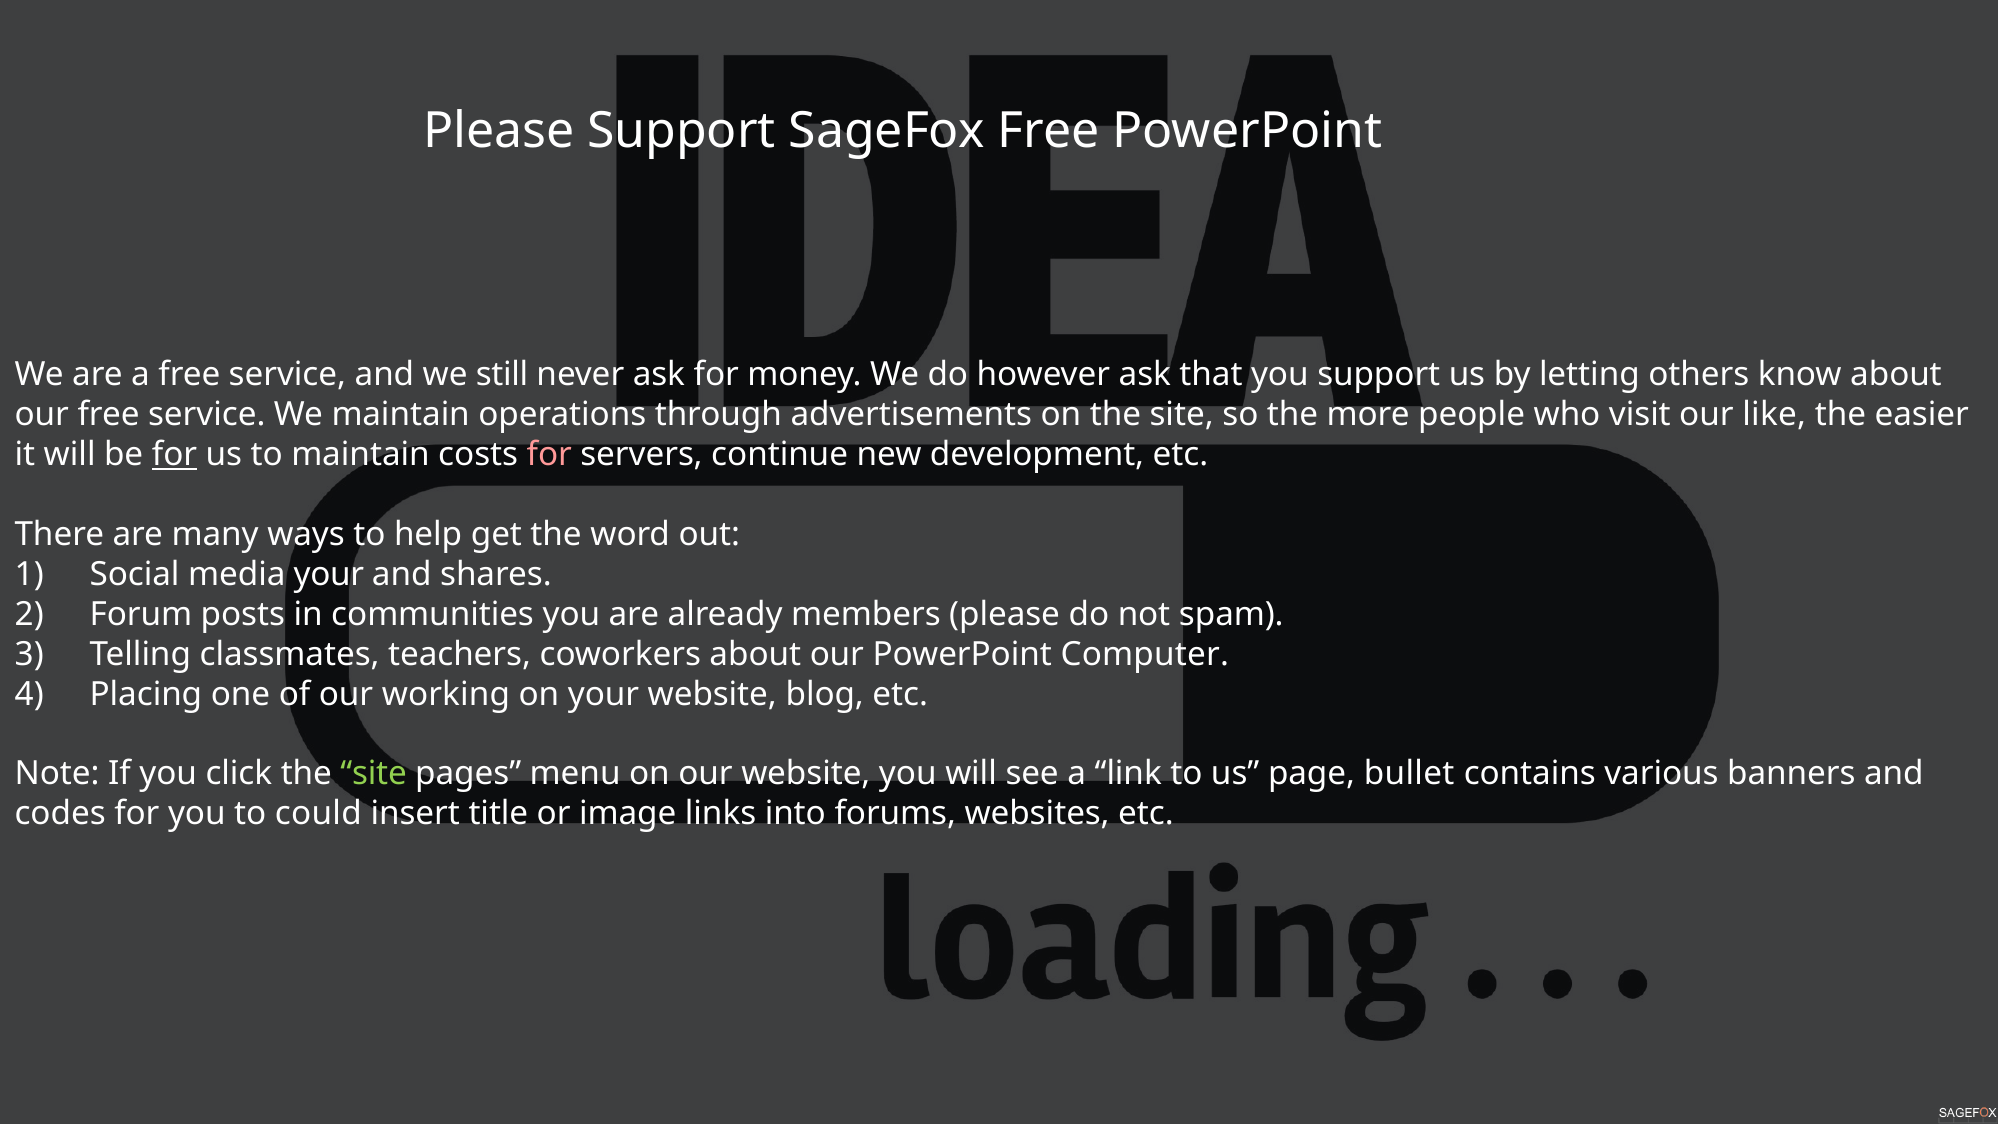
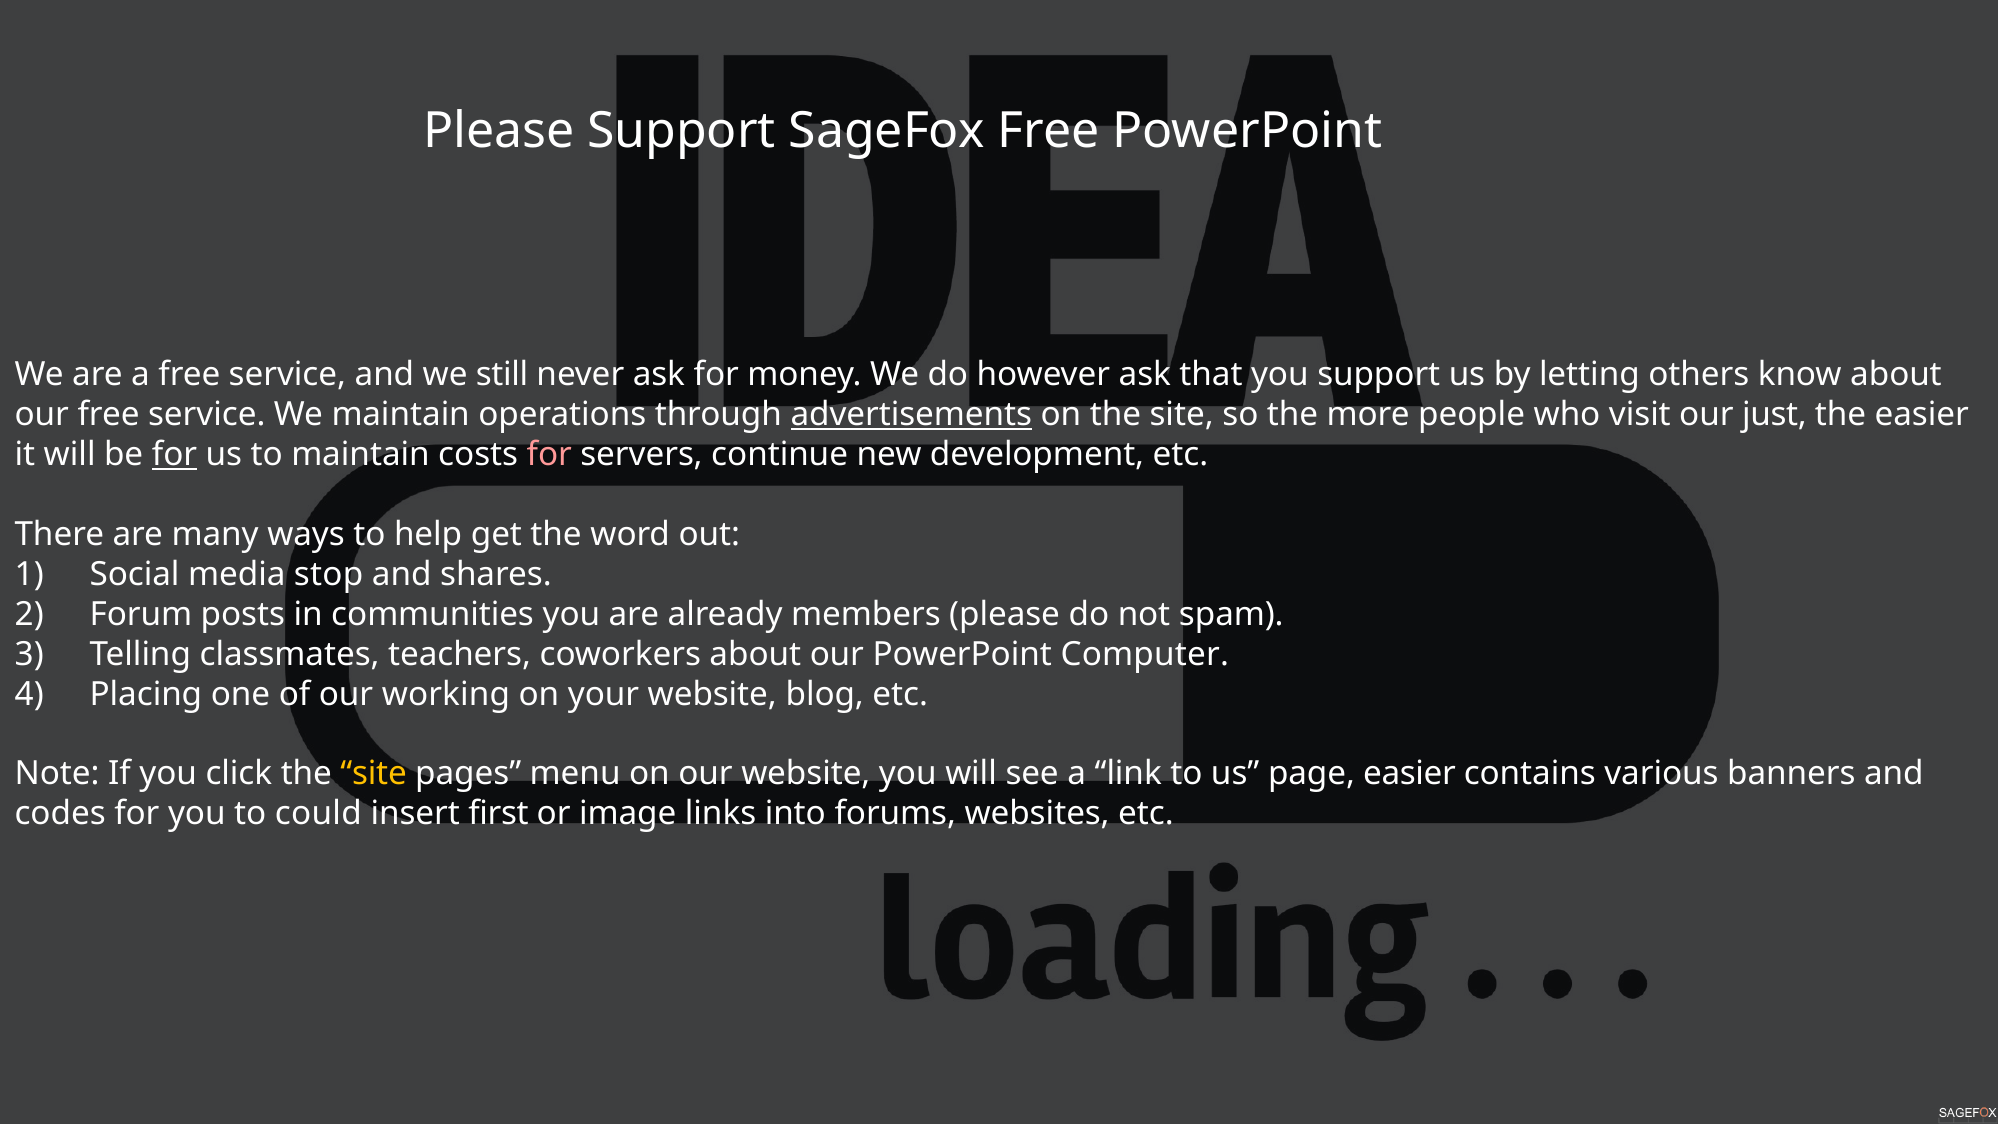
advertisements underline: none -> present (911, 414)
like: like -> just (1774, 414)
media your: your -> stop (329, 574)
site colour: light green -> yellow (374, 774)
page bullet: bullet -> easier (1410, 774)
title: title -> first (499, 814)
